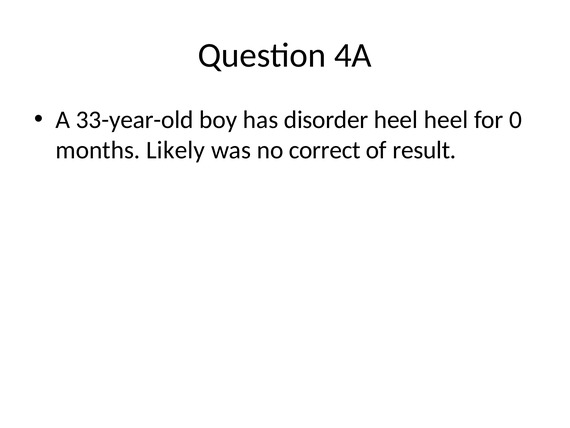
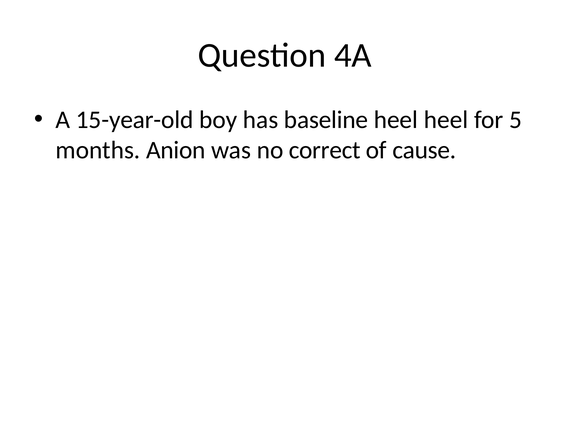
33-year-old: 33-year-old -> 15-year-old (135, 120)
disorder: disorder -> baseline (326, 120)
0: 0 -> 5 (516, 120)
Likely: Likely -> Anion (176, 150)
result: result -> cause (424, 150)
